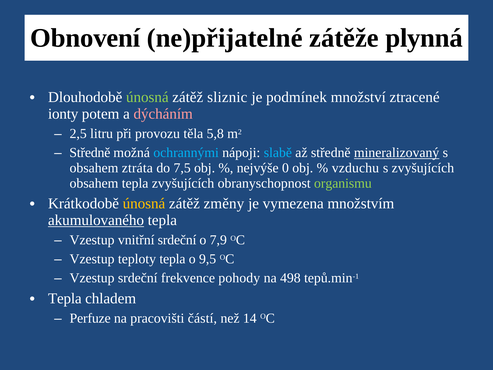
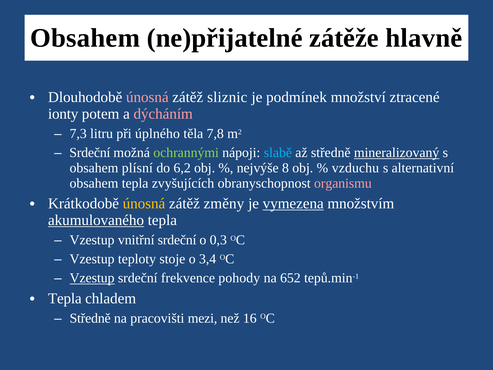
Obnovení: Obnovení -> Obsahem (85, 38)
plynná: plynná -> hlavně (424, 38)
únosná colour: light green -> pink (147, 97)
2,5: 2,5 -> 7,3 (78, 134)
provozu: provozu -> úplného (157, 134)
5,8: 5,8 -> 7,8 (215, 134)
Středně: Středně -> Srdeční (90, 153)
ochrannými colour: light blue -> light green (186, 153)
ztráta: ztráta -> plísní (137, 168)
7,5: 7,5 -> 6,2 (182, 168)
0: 0 -> 8 (285, 168)
s zvyšujících: zvyšujících -> alternativní (423, 168)
organismu colour: light green -> pink (343, 183)
vymezena underline: none -> present (293, 203)
7,9: 7,9 -> 0,3 (218, 240)
teploty tepla: tepla -> stoje (172, 259)
9,5: 9,5 -> 3,4 (208, 259)
Vzestup underline: none -> present (92, 278)
498: 498 -> 652 (290, 278)
Perfuze: Perfuze -> Středně (90, 318)
částí: částí -> mezi (203, 318)
14: 14 -> 16 (250, 318)
